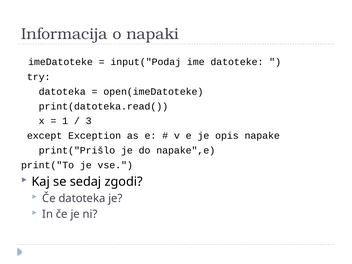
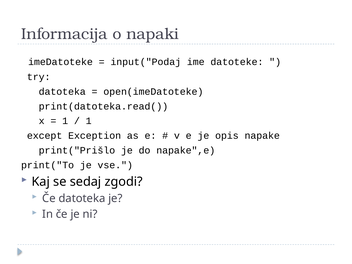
3: 3 -> 1 (89, 121)
